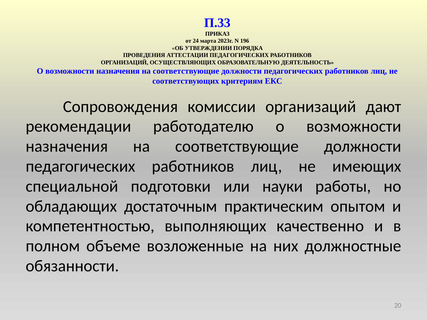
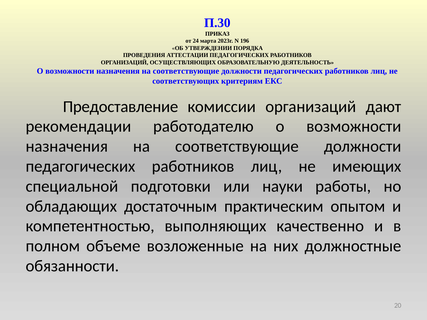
П.33: П.33 -> П.30 (217, 23)
Сопровождения: Сопровождения -> Предоставление (121, 107)
